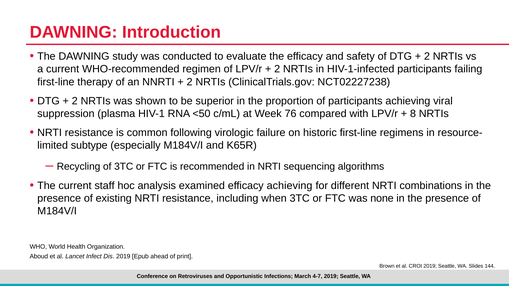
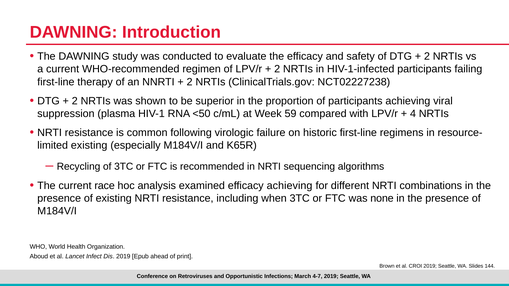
76: 76 -> 59 (291, 114)
8: 8 -> 4 (413, 114)
limited subtype: subtype -> existing (89, 146)
staff: staff -> race (105, 186)
